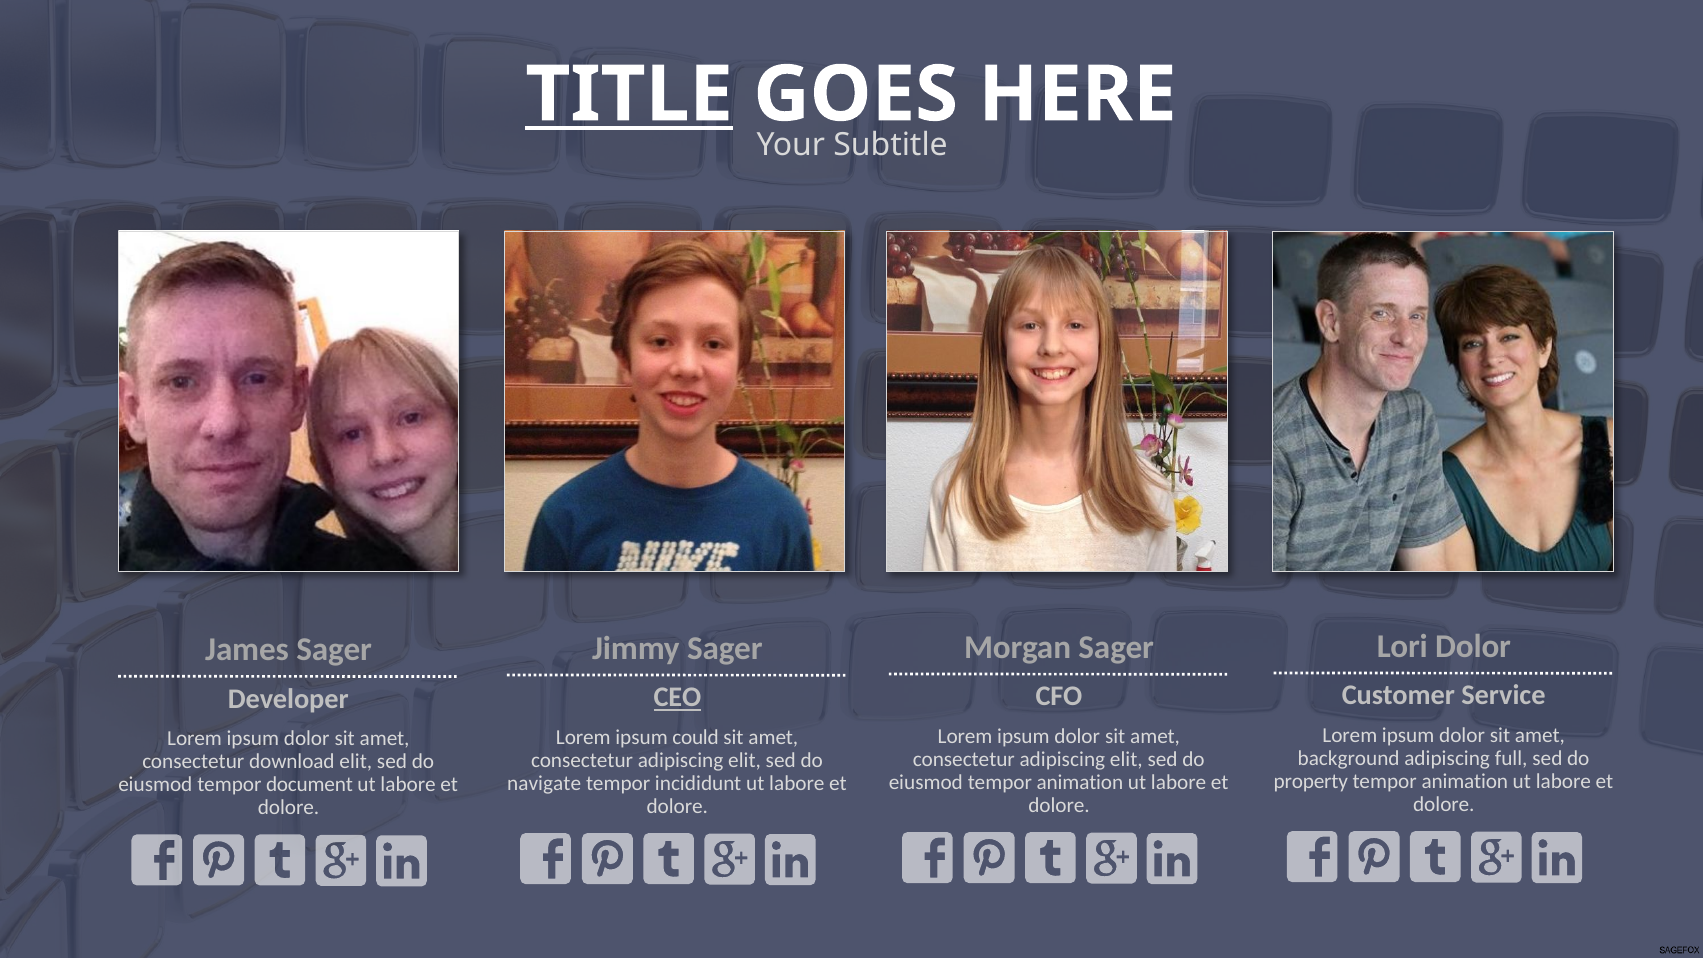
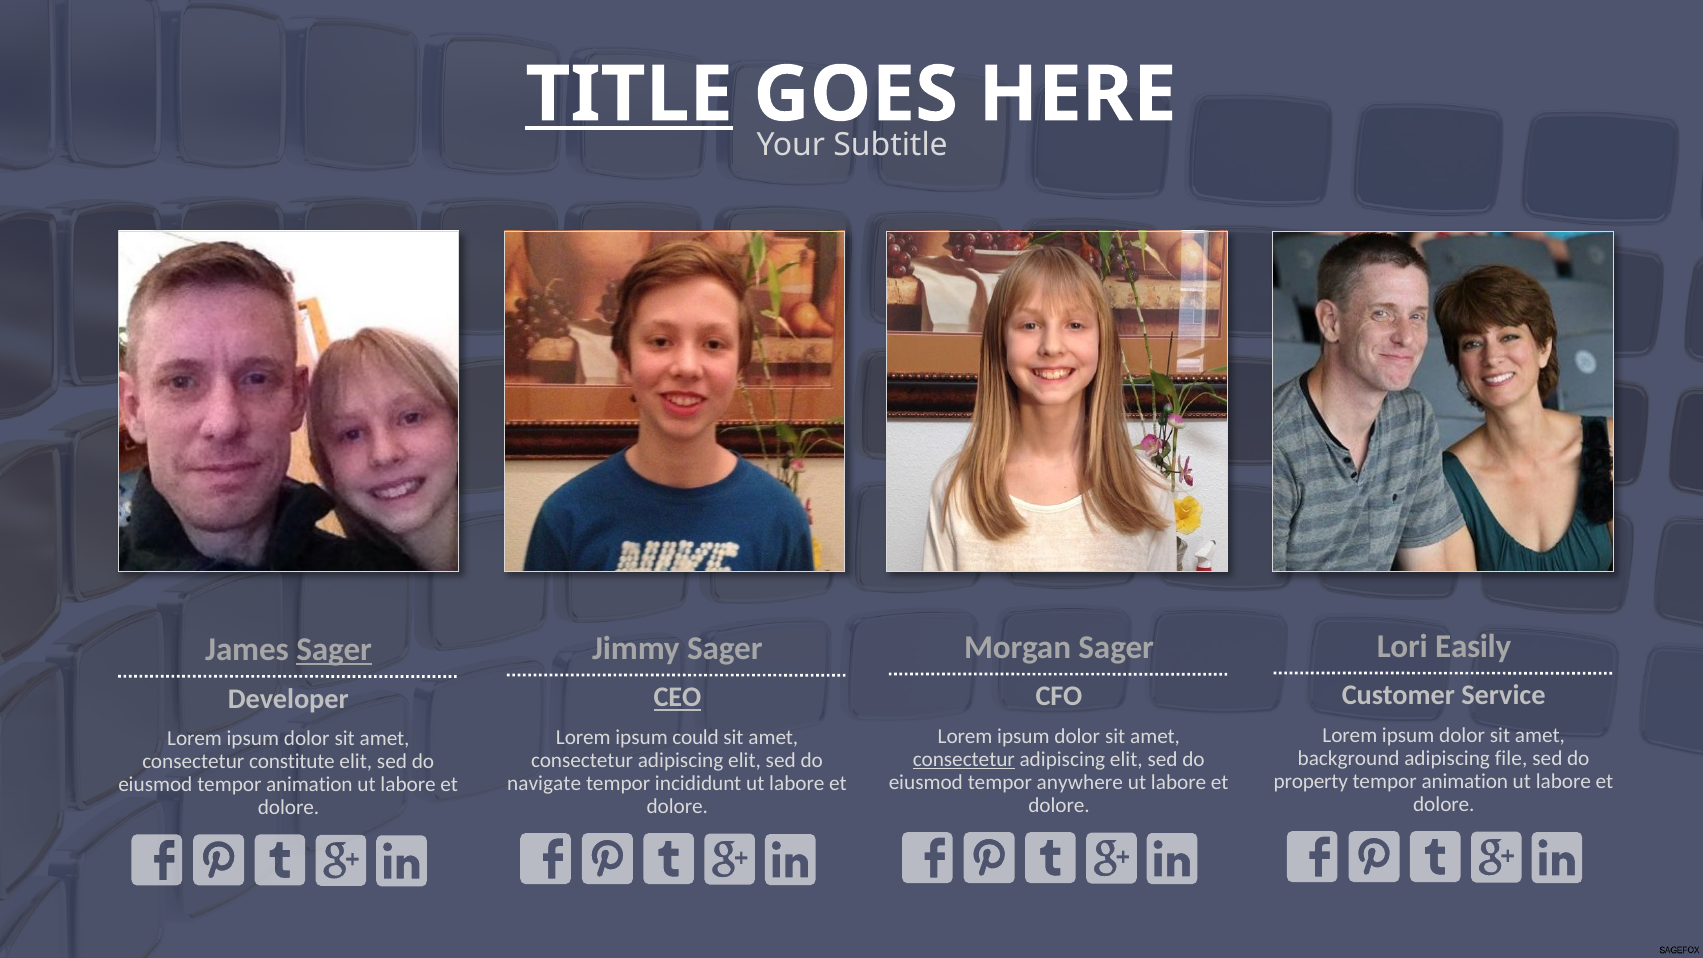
Lori Dolor: Dolor -> Easily (1473, 647)
Sager underline: none -> present (334, 650)
full: full -> file (1511, 759)
consectetur underline: none -> present (964, 760)
download: download -> constitute (292, 762)
eiusmod tempor animation: animation -> anywhere (1080, 783)
eiusmod tempor document: document -> animation (309, 785)
